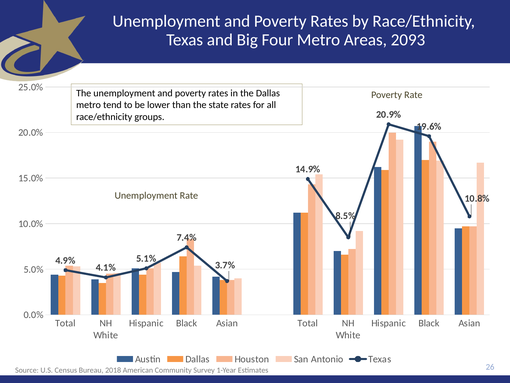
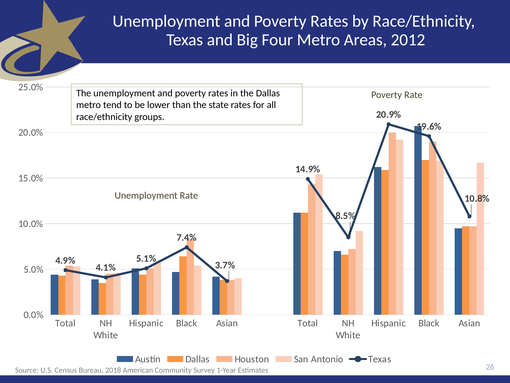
2093: 2093 -> 2012 (408, 40)
